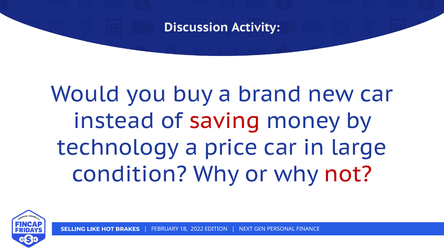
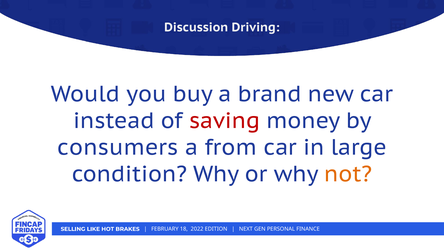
Activity: Activity -> Driving (256, 27)
technology: technology -> consumers (118, 147)
price: price -> from (231, 147)
not colour: red -> orange (348, 174)
